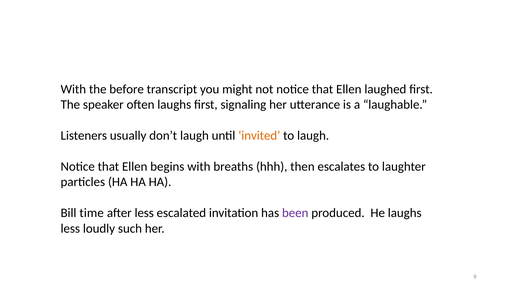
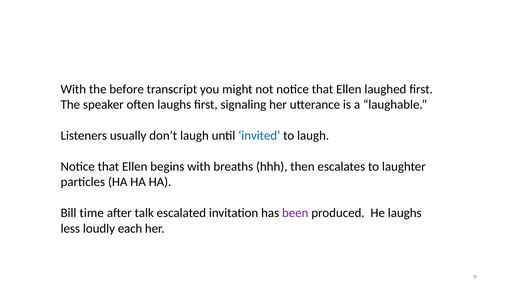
invited colour: orange -> blue (259, 136)
after less: less -> talk (144, 213)
such: such -> each (130, 229)
